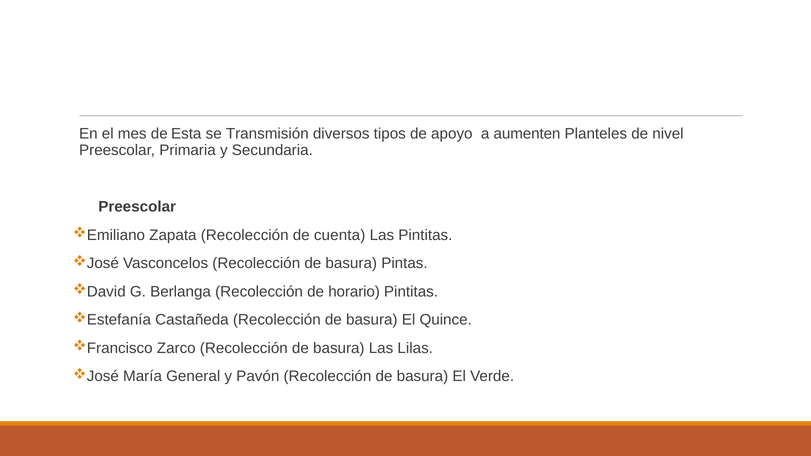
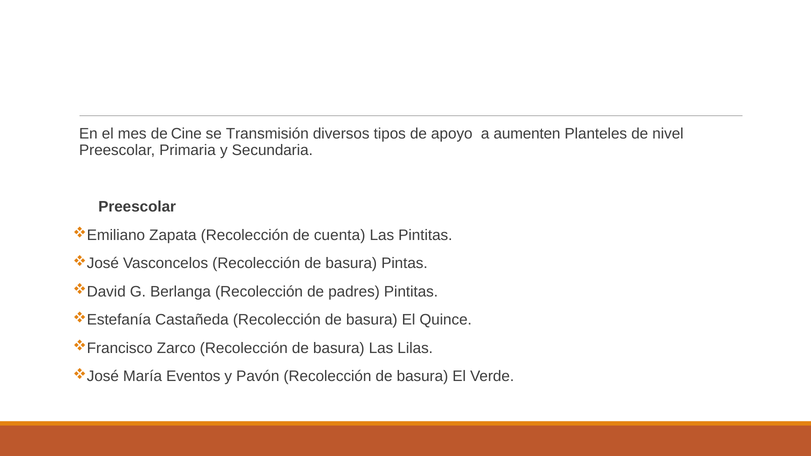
Esta: Esta -> Cine (186, 134)
horario: horario -> padres (354, 292)
General: General -> Eventos (193, 376)
